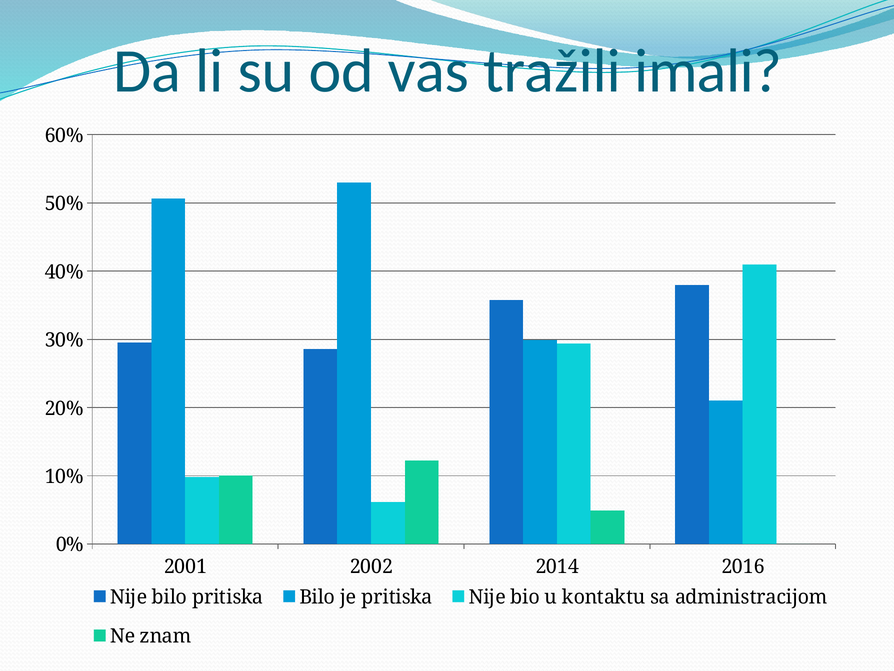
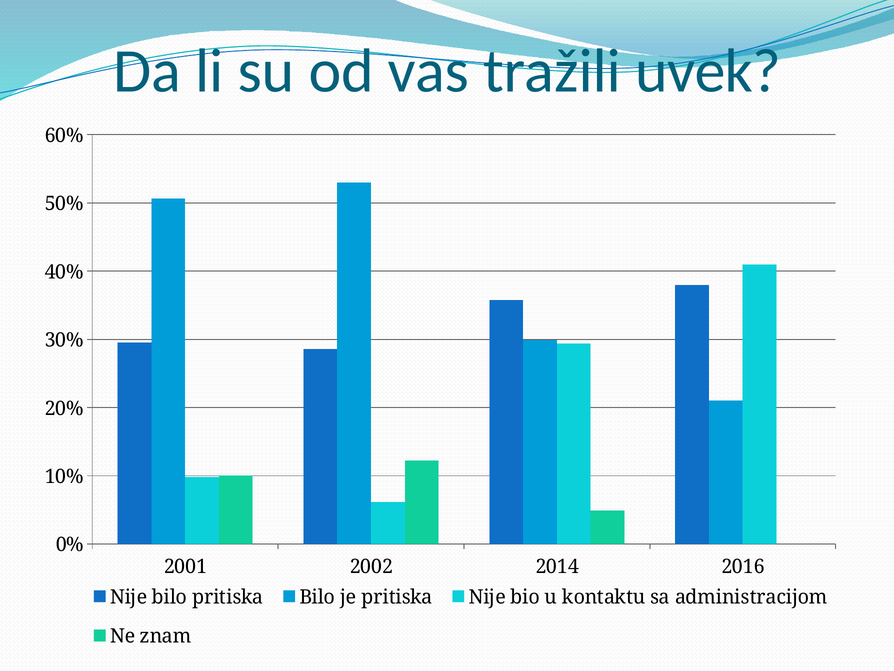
imali: imali -> uvek (708, 71)
